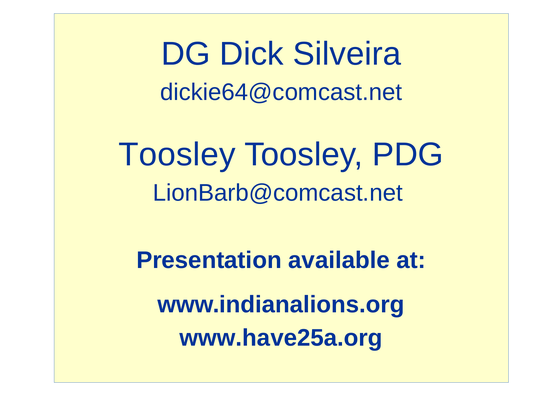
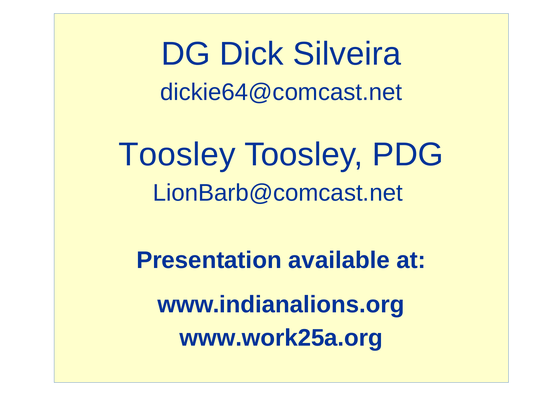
www.have25a.org: www.have25a.org -> www.work25a.org (281, 338)
